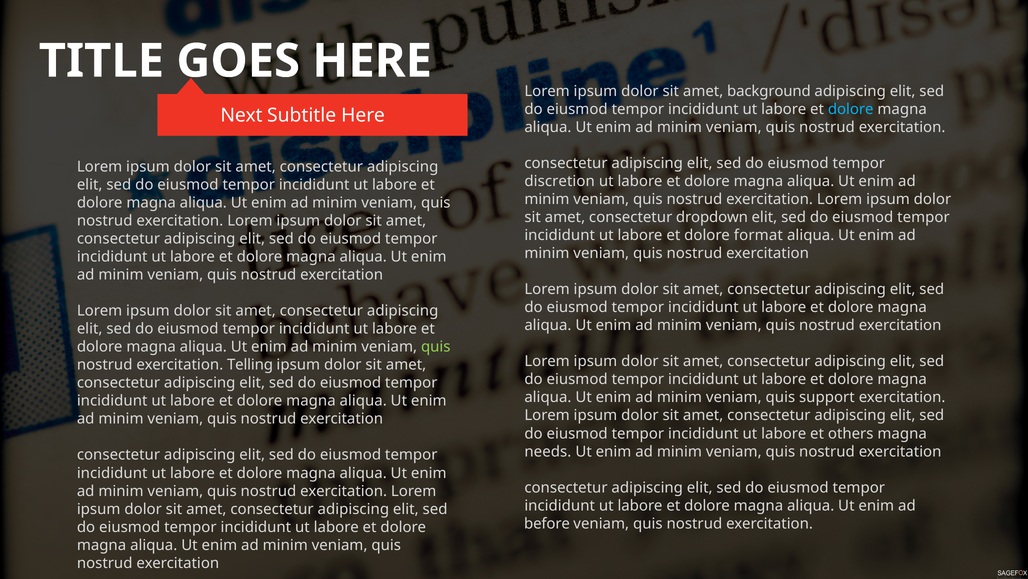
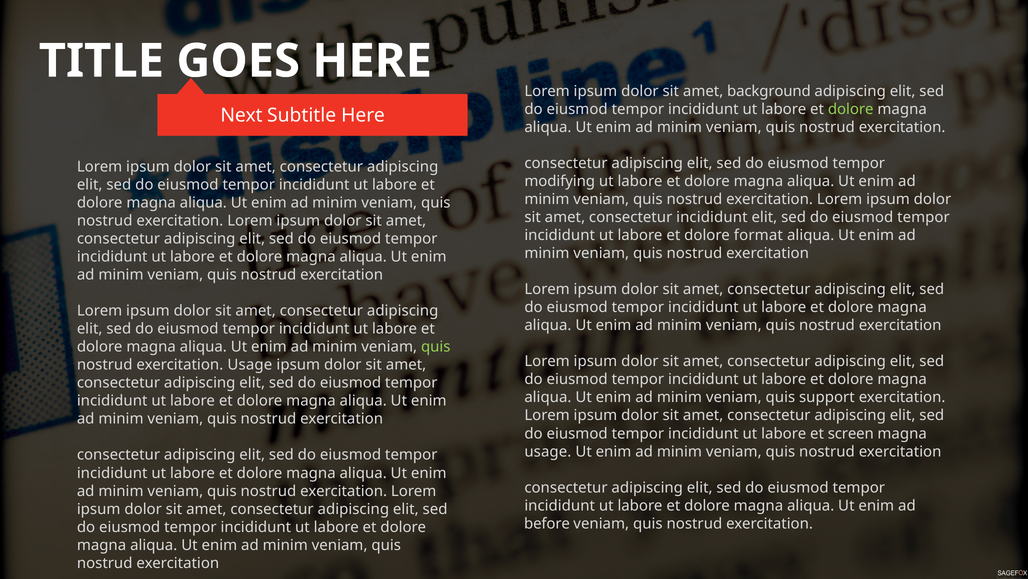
dolore colour: light blue -> light green (851, 109)
discretion: discretion -> modifying (560, 181)
consectetur dropdown: dropdown -> incididunt (712, 217)
exercitation Telling: Telling -> Usage (250, 364)
others: others -> screen (851, 433)
needs: needs -> usage (548, 451)
